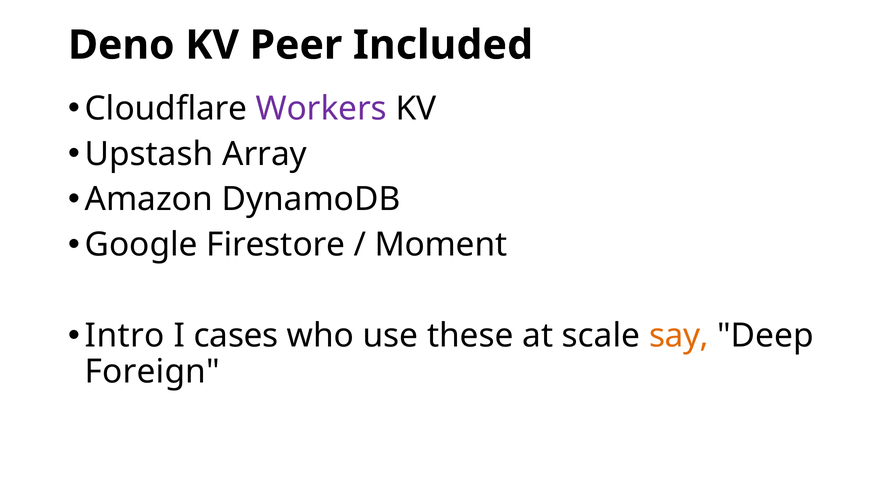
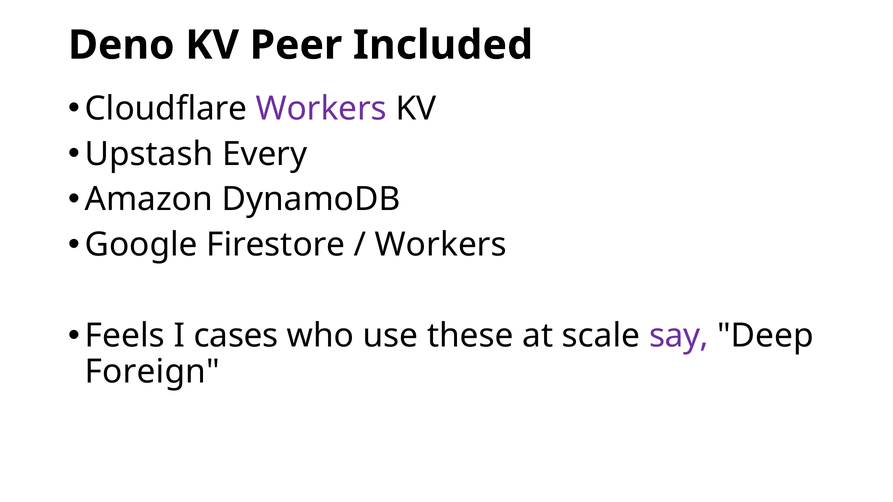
Array: Array -> Every (265, 154)
Moment: Moment -> Workers (441, 245)
Intro: Intro -> Feels (125, 336)
say colour: orange -> purple (679, 336)
